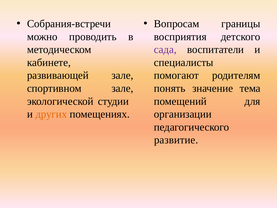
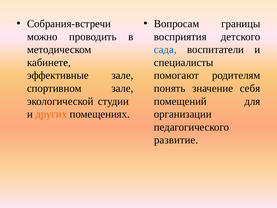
сада colour: purple -> blue (165, 50)
развивающей: развивающей -> эффективные (58, 75)
тема: тема -> себя (250, 88)
